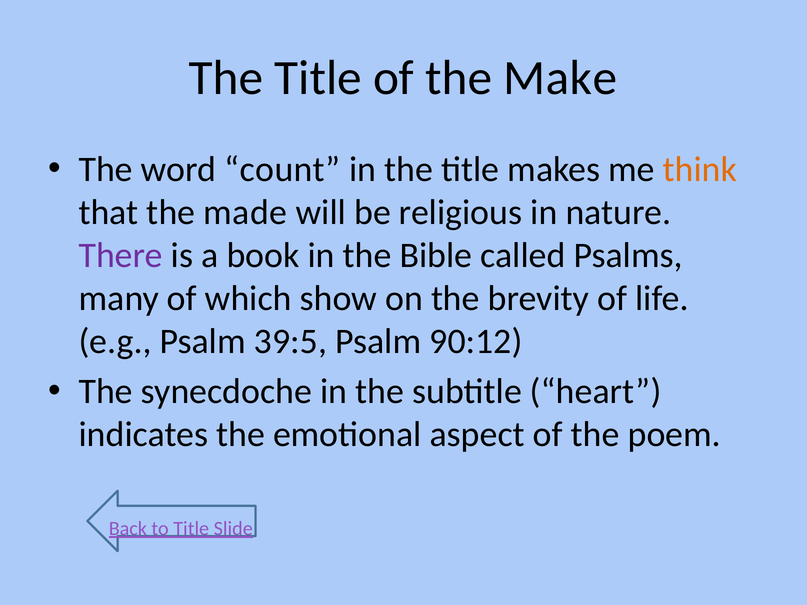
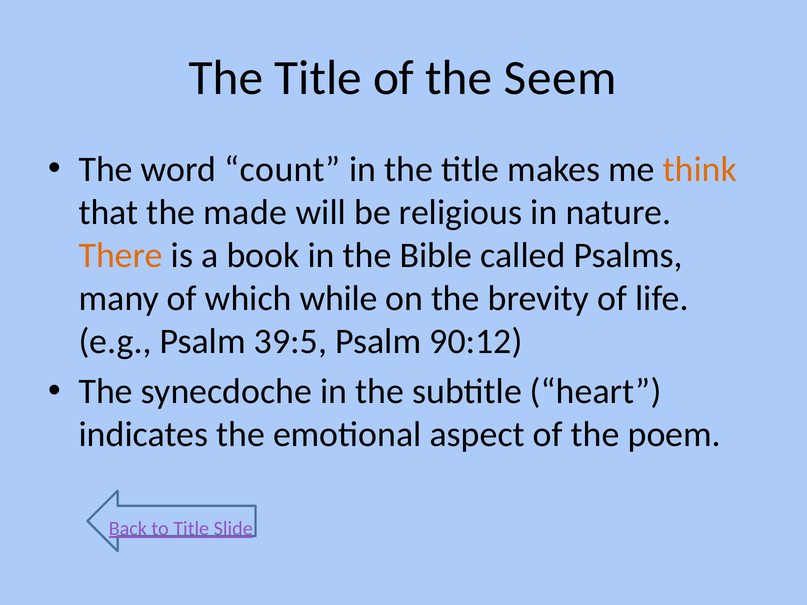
Make: Make -> Seem (560, 78)
There colour: purple -> orange (121, 255)
show: show -> while (339, 298)
